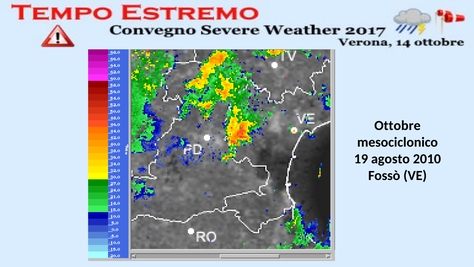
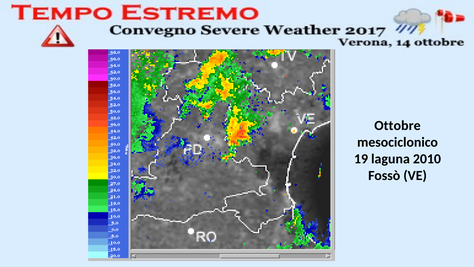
agosto: agosto -> laguna (390, 159)
